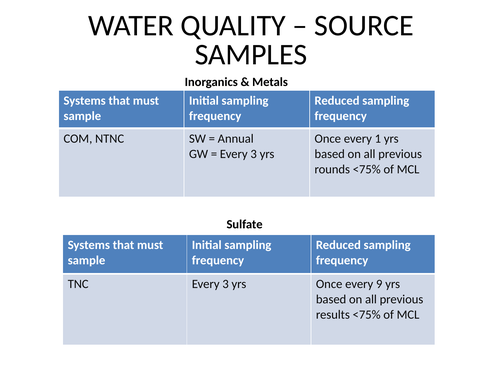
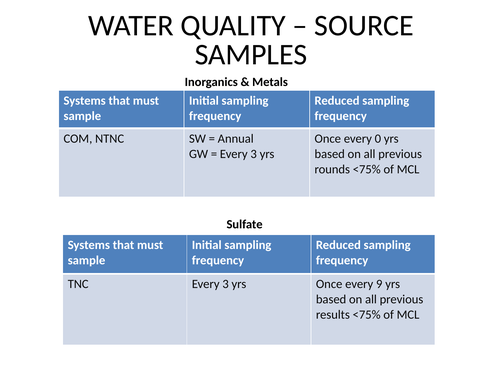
1: 1 -> 0 (378, 138)
